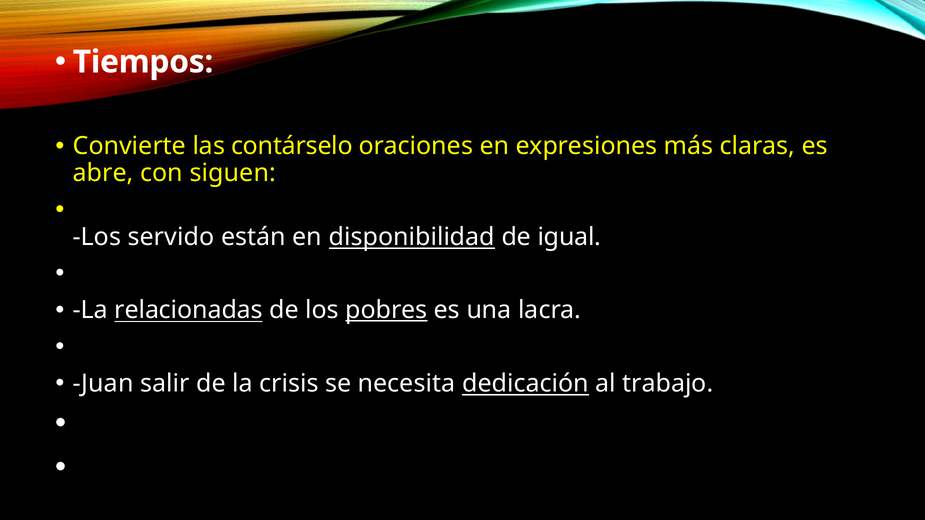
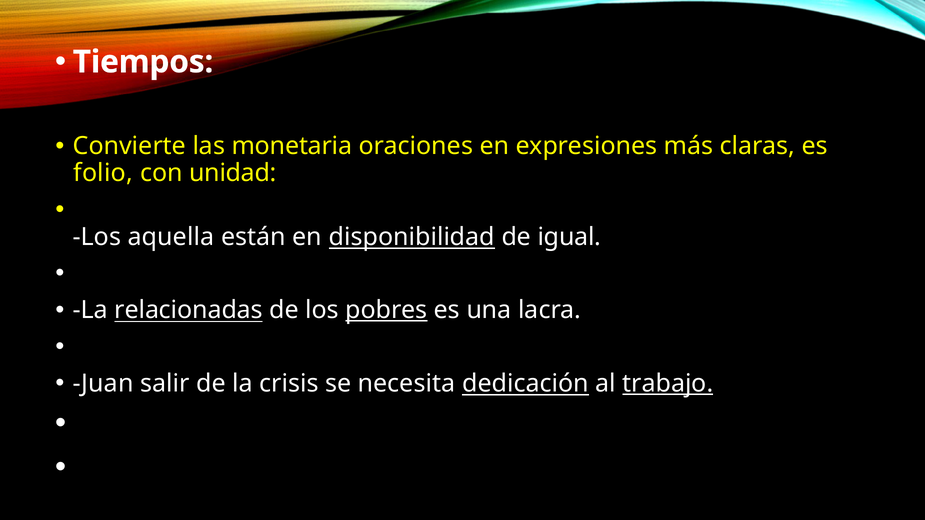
contárselo: contárselo -> monetaria (292, 146)
abre: abre -> folio (103, 173)
siguen: siguen -> unidad (233, 173)
servido: servido -> aquella (171, 237)
trabajo underline: none -> present (668, 384)
